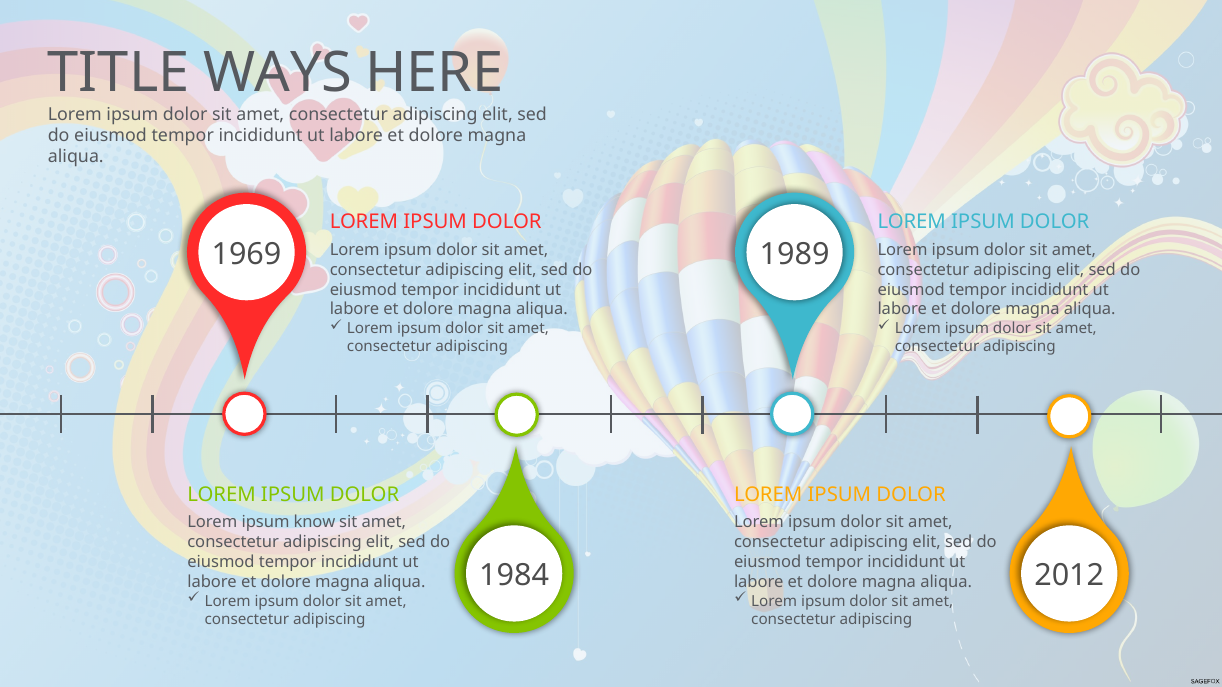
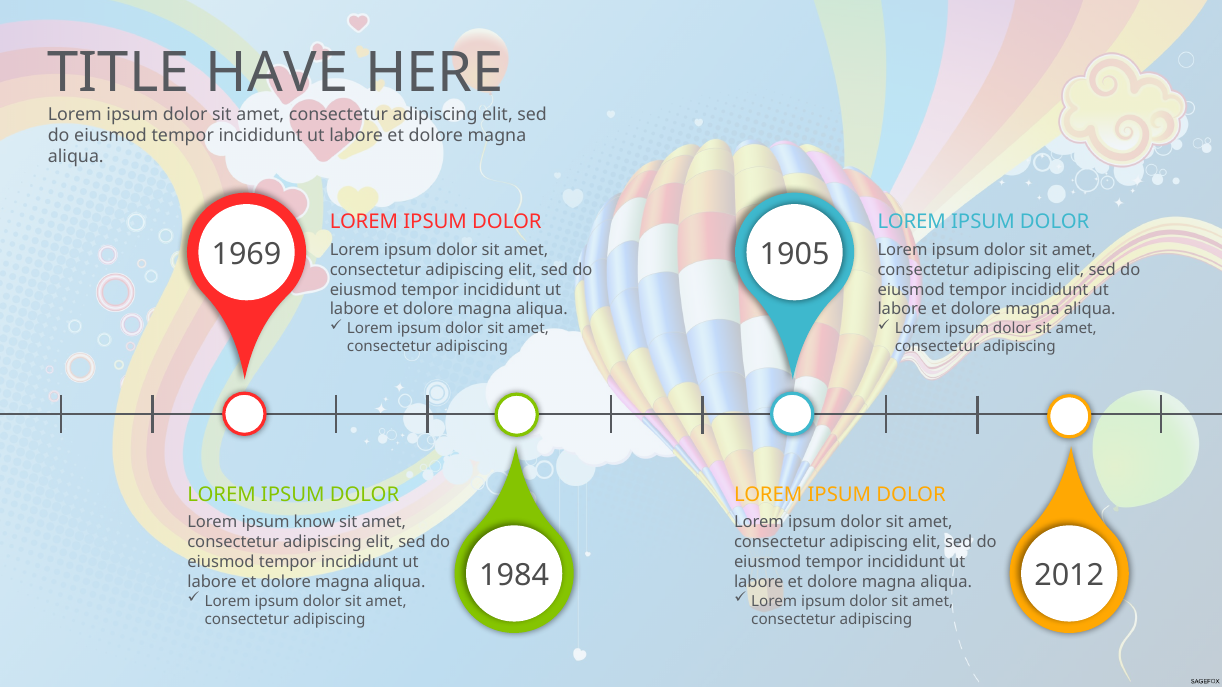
WAYS: WAYS -> HAVE (277, 73)
1989: 1989 -> 1905 (795, 254)
